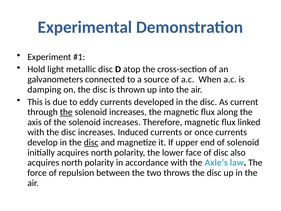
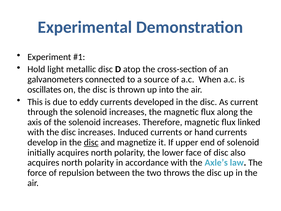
damping: damping -> oscillates (44, 89)
the underline: present -> none (66, 112)
once: once -> hand (204, 132)
